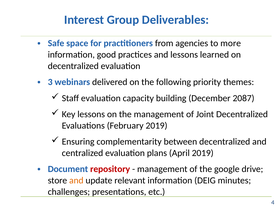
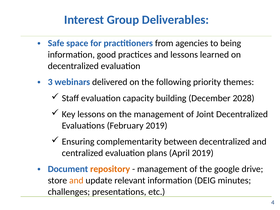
more: more -> being (231, 43)
2087: 2087 -> 2028 (244, 98)
repository colour: red -> orange (110, 169)
